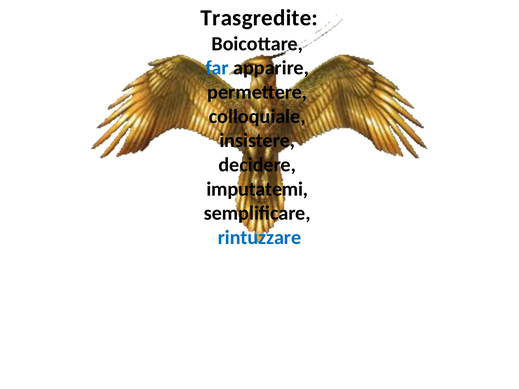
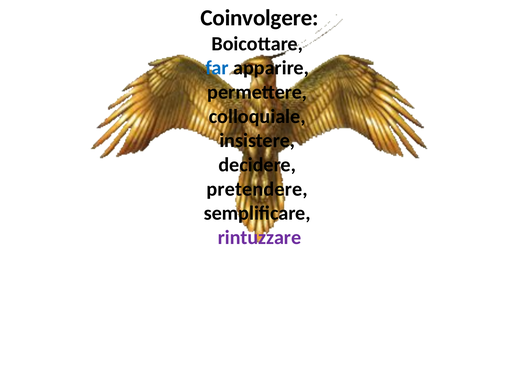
Trasgredite: Trasgredite -> Coinvolgere (260, 18)
imputatemi: imputatemi -> pretendere (257, 189)
rintuzzare colour: blue -> purple (260, 238)
